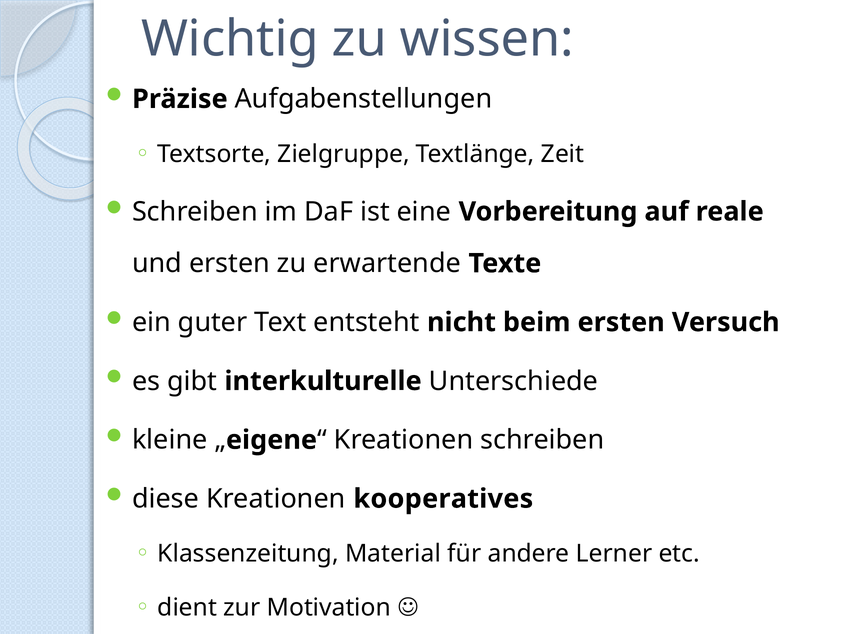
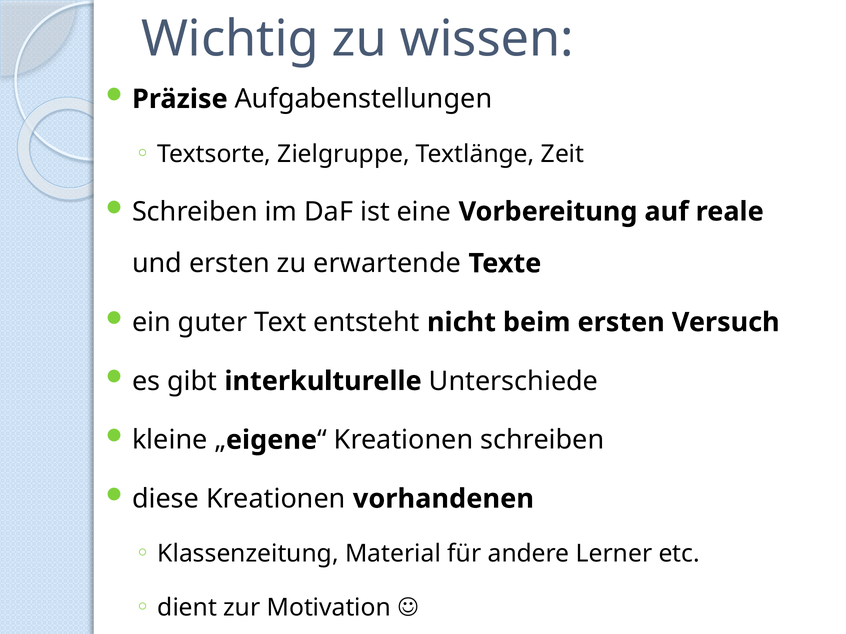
kooperatives: kooperatives -> vorhandenen (443, 499)
